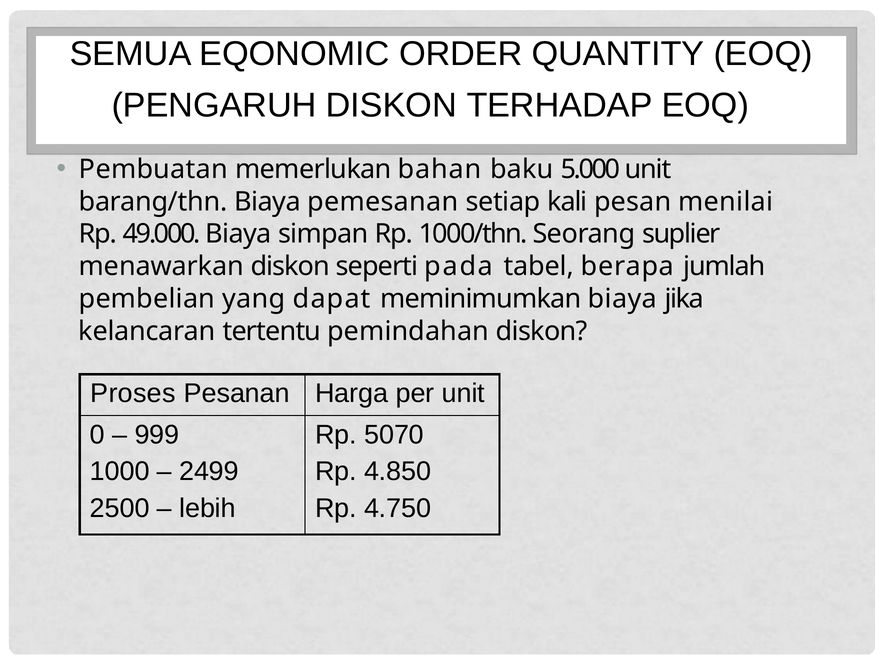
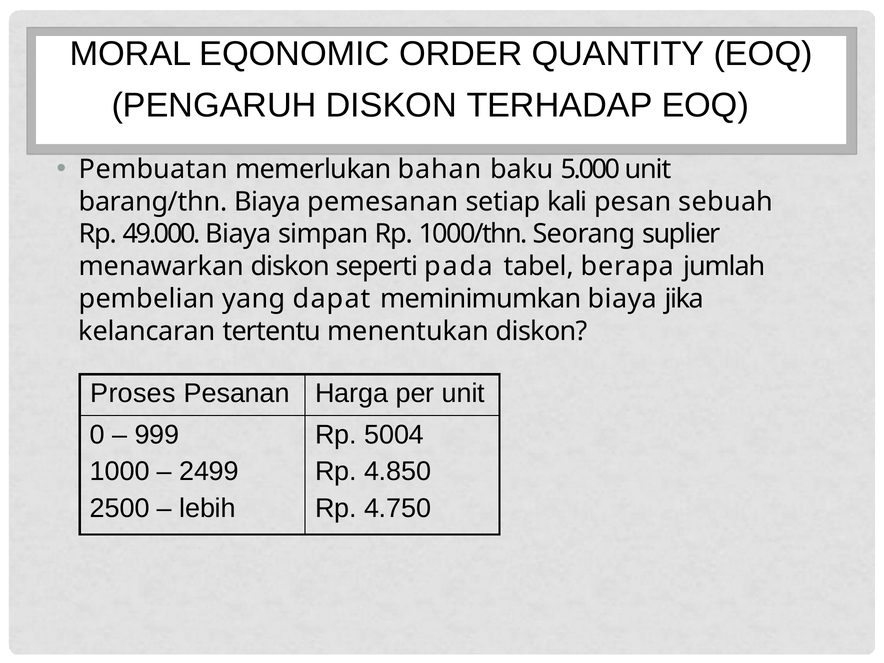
SEMUA: SEMUA -> MORAL (131, 54)
menilai: menilai -> sebuah (726, 202)
pemindahan: pemindahan -> menentukan (408, 331)
5070: 5070 -> 5004 (394, 435)
